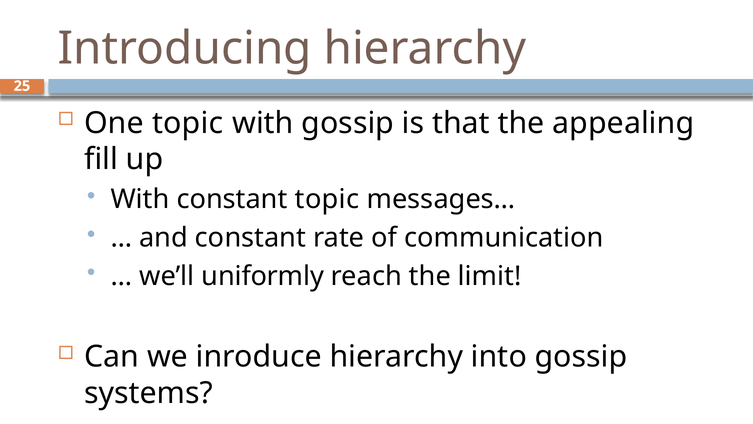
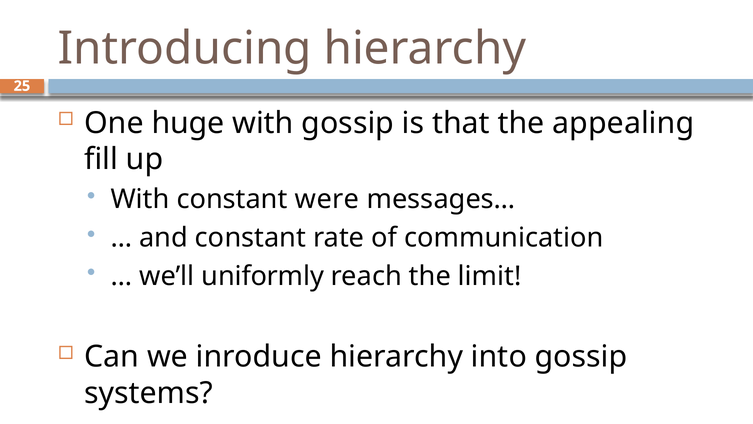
One topic: topic -> huge (188, 123)
constant topic: topic -> were (327, 199)
